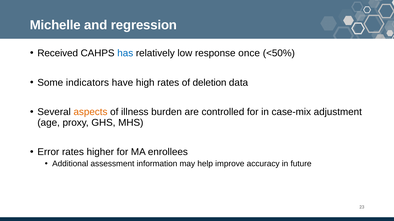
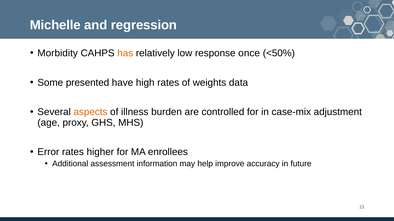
Received: Received -> Morbidity (58, 53)
has colour: blue -> orange (125, 53)
indicators: indicators -> presented (88, 83)
deletion: deletion -> weights (210, 83)
